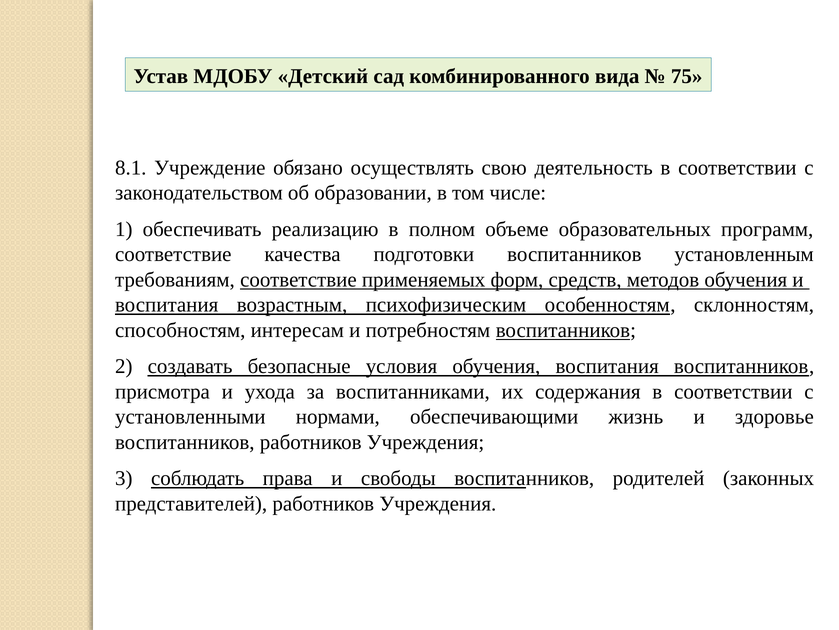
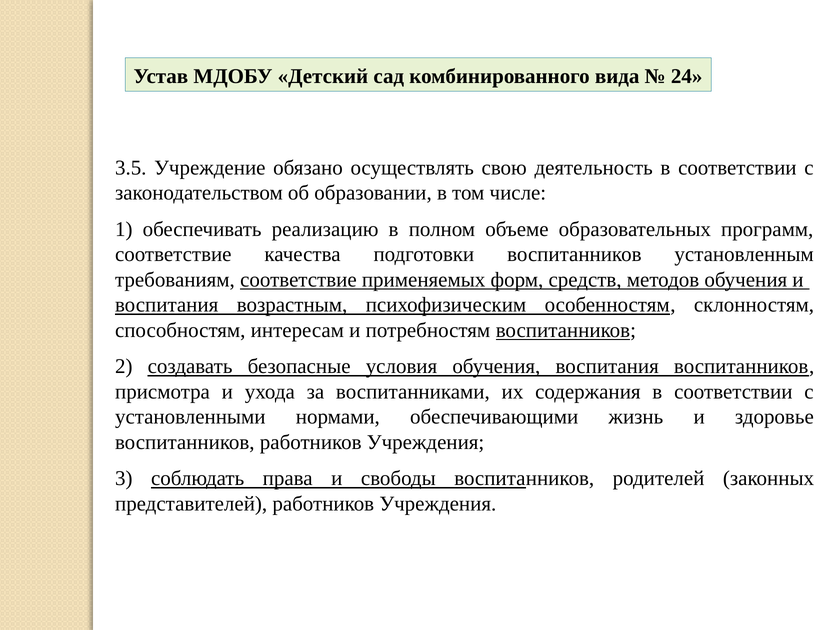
75: 75 -> 24 (687, 76)
8.1: 8.1 -> 3.5 (131, 168)
